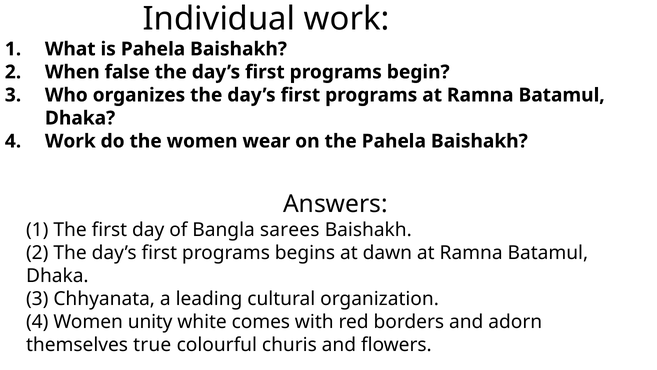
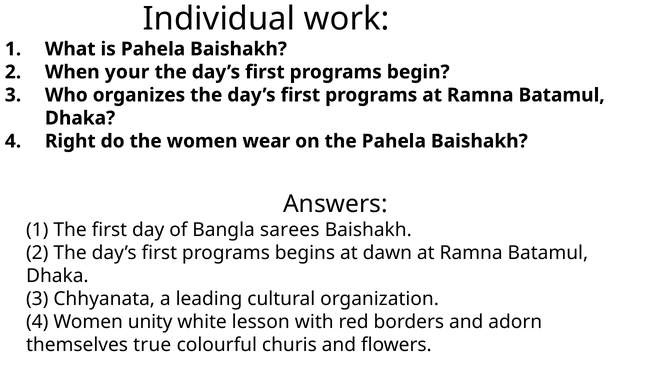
false: false -> your (127, 72)
4 Work: Work -> Right (70, 141)
comes: comes -> lesson (261, 322)
